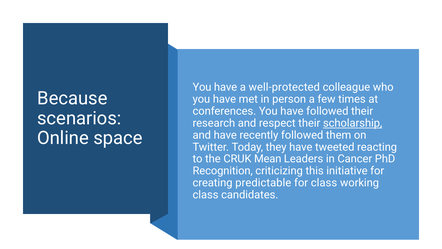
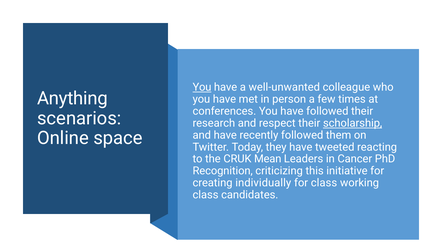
You underline: none -> present (202, 87)
well-protected: well-protected -> well-unwanted (284, 87)
Because: Because -> Anything (72, 98)
predictable: predictable -> individually (263, 183)
